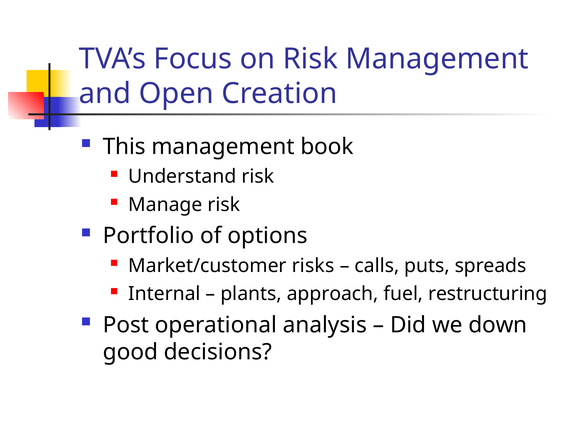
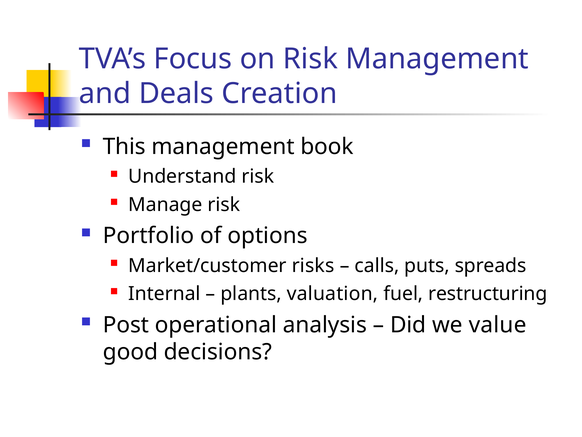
Open: Open -> Deals (176, 94)
approach: approach -> valuation (332, 294)
down: down -> value (498, 325)
